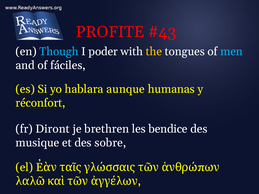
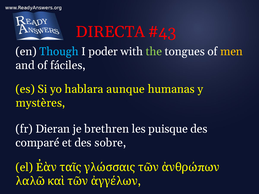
PROFITE: PROFITE -> DIRECTA (110, 32)
the colour: yellow -> light green (154, 52)
men colour: light blue -> yellow (232, 52)
réconfort: réconfort -> mystères (40, 103)
Diront: Diront -> Dieran (53, 129)
bendice: bendice -> puisque (168, 129)
musique: musique -> comparé (37, 143)
